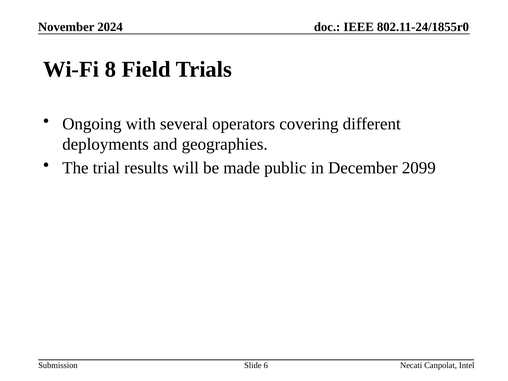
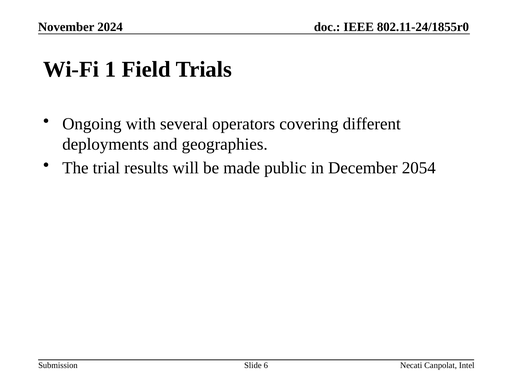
8: 8 -> 1 (111, 69)
2099: 2099 -> 2054 (419, 168)
